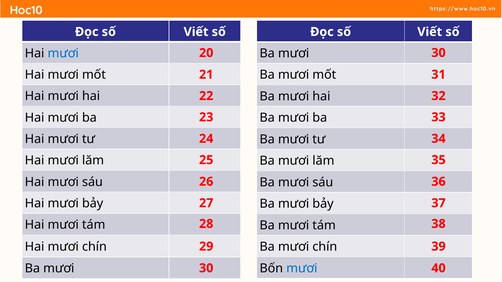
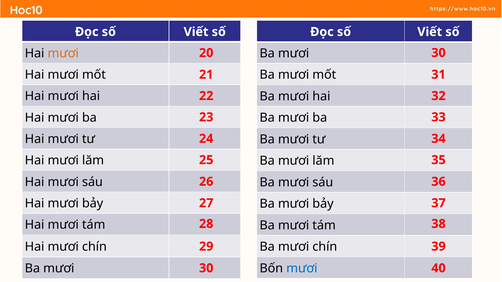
mươi colour: blue -> orange (63, 53)
